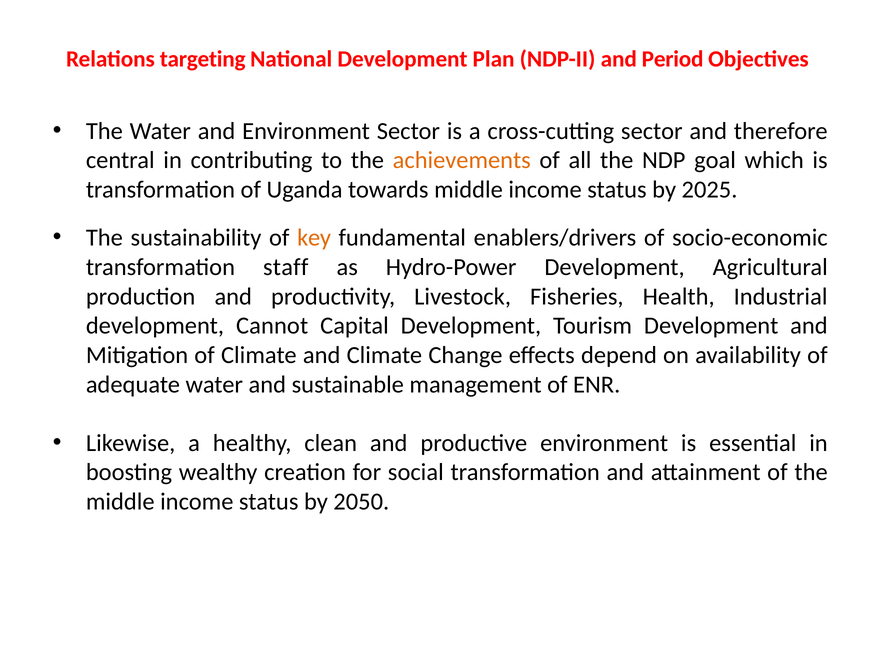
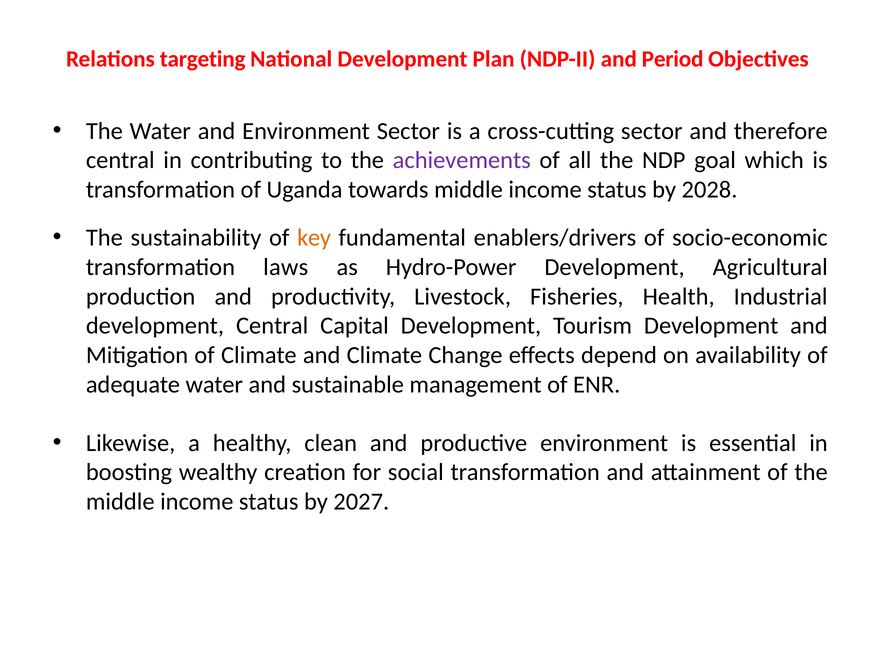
achievements colour: orange -> purple (462, 160)
2025: 2025 -> 2028 (710, 190)
staff: staff -> laws (286, 267)
development Cannot: Cannot -> Central (272, 326)
2050: 2050 -> 2027 (361, 502)
